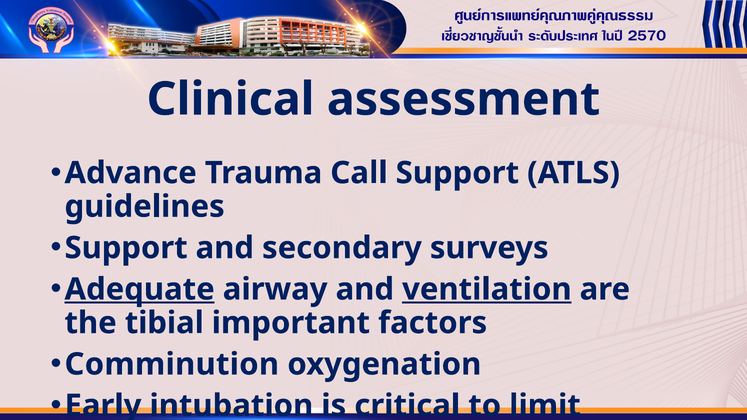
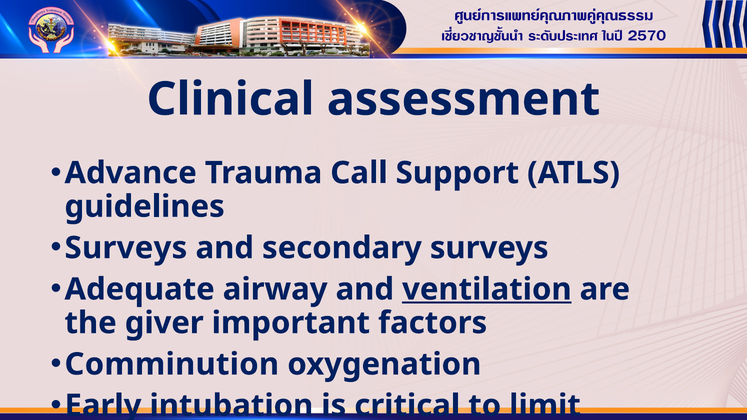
Support: Support -> Surveys (126, 248)
Adequate underline: present -> none (140, 289)
tibial: tibial -> giver (164, 323)
